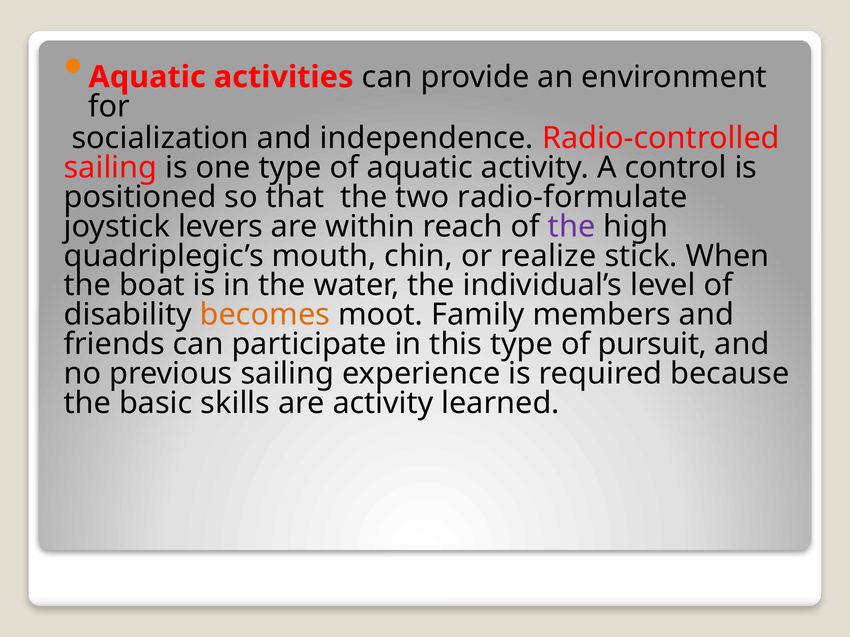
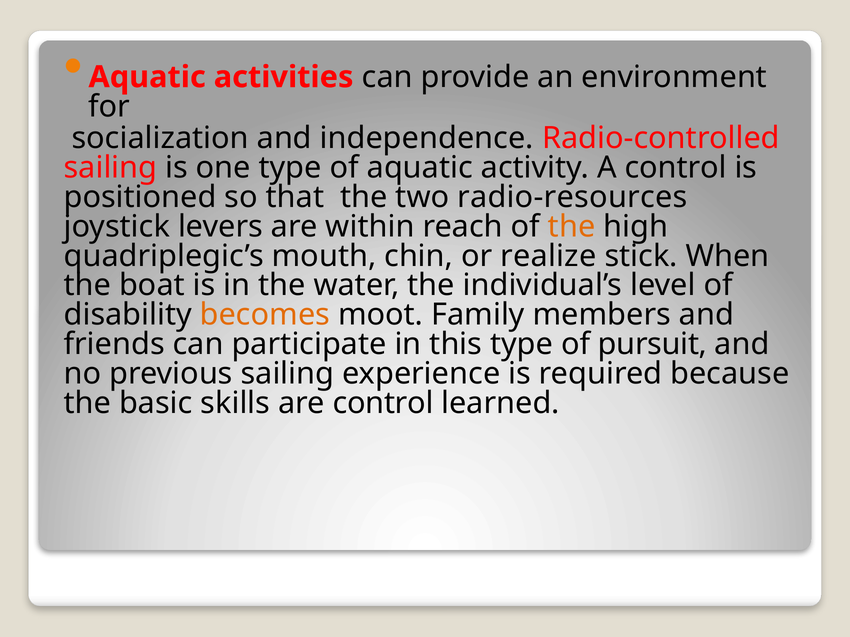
radio-formulate: radio-formulate -> radio-resources (572, 197)
the colour: purple -> orange (572, 227)
are activity: activity -> control (383, 403)
